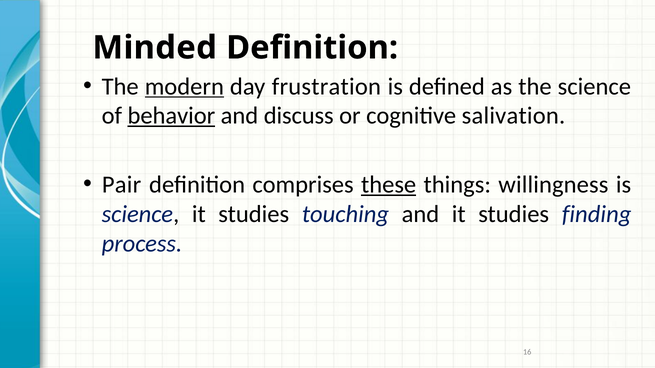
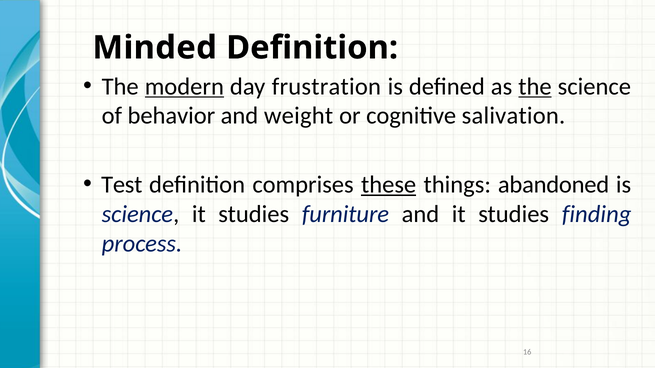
the underline: none -> present (535, 87)
behavior underline: present -> none (171, 116)
discuss: discuss -> weight (299, 116)
Pair: Pair -> Test (122, 185)
willingness: willingness -> abandoned (554, 185)
touching: touching -> furniture (346, 214)
